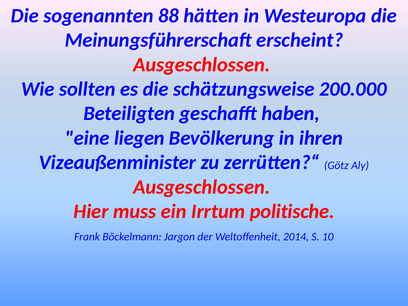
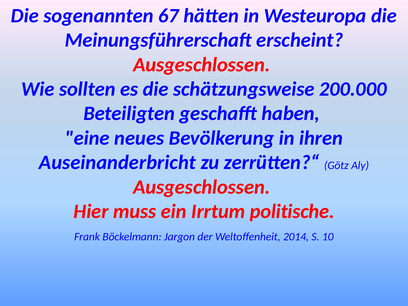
88: 88 -> 67 (168, 16)
liegen: liegen -> neues (139, 138)
Vizeaußenminister: Vizeaußenminister -> Auseinanderbricht (117, 163)
